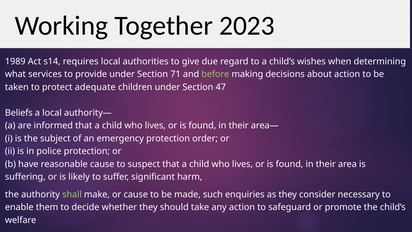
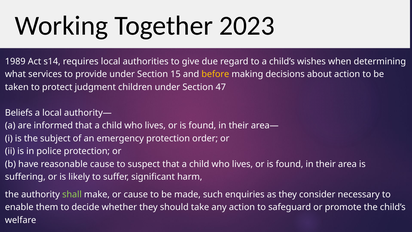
71: 71 -> 15 (176, 74)
before colour: light green -> yellow (215, 74)
adequate: adequate -> judgment (95, 87)
